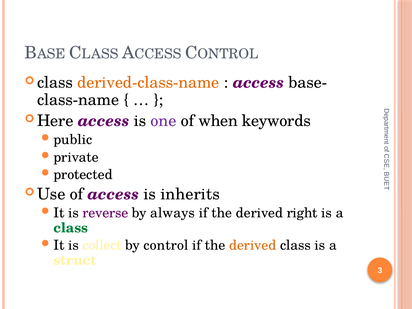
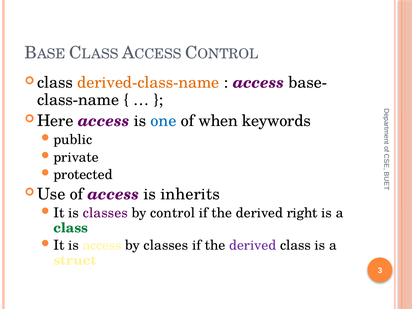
one colour: purple -> blue (164, 121)
is reverse: reverse -> classes (105, 213)
always: always -> control (173, 213)
is collect: collect -> access (102, 245)
by control: control -> classes (166, 245)
derived colour: orange -> purple (253, 245)
